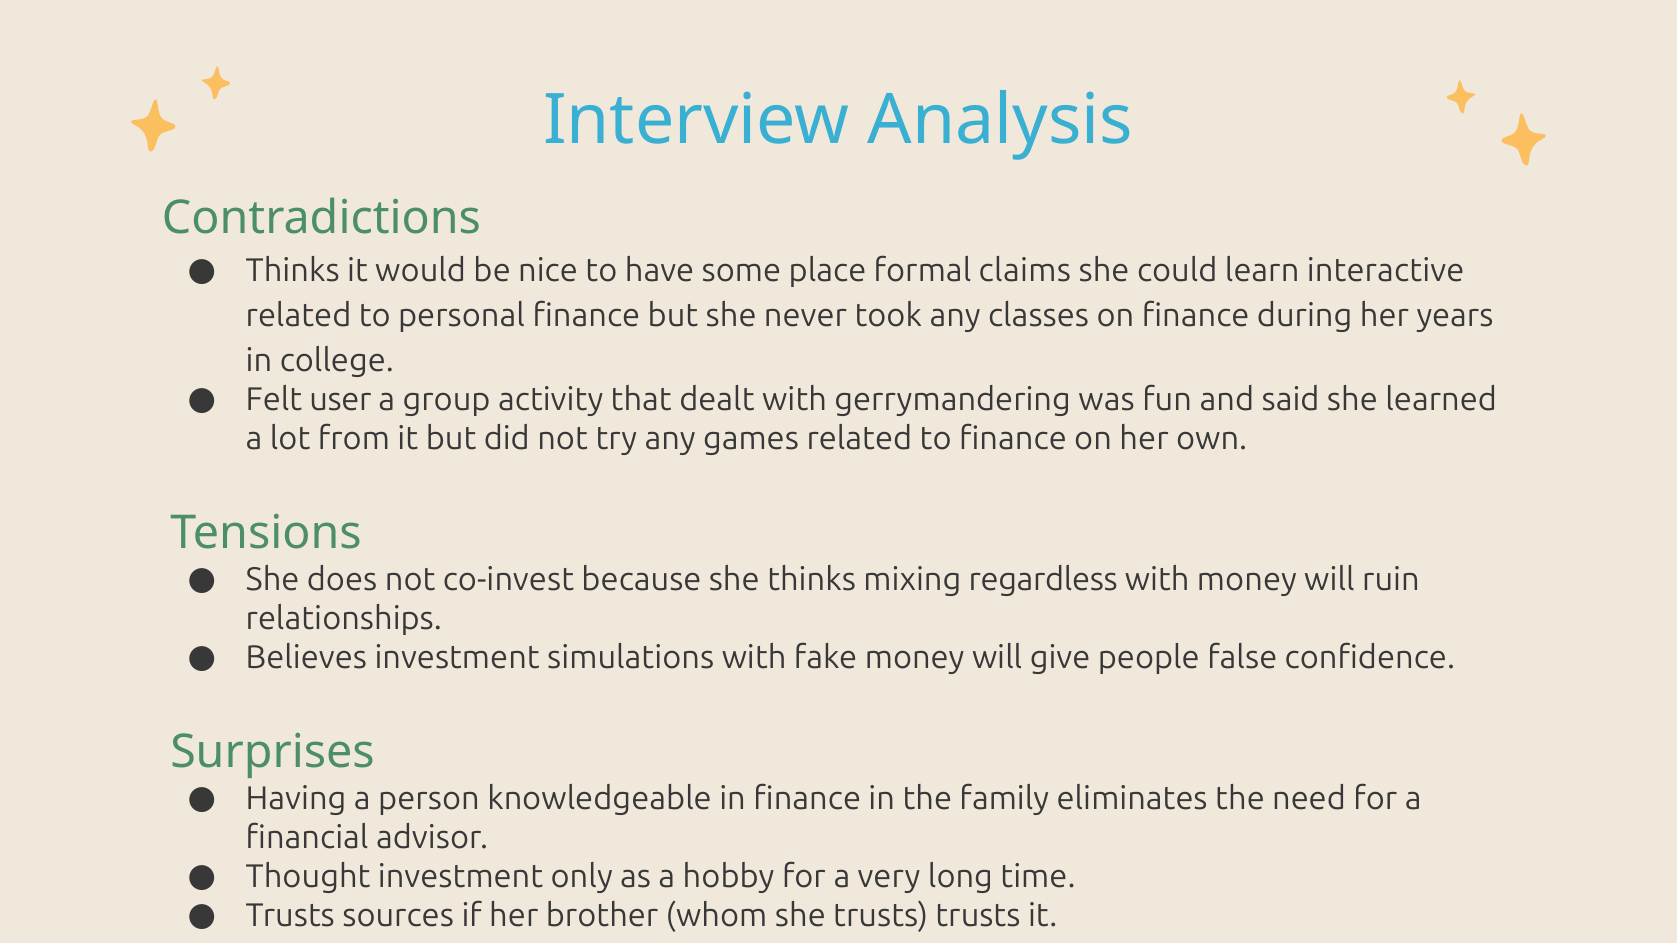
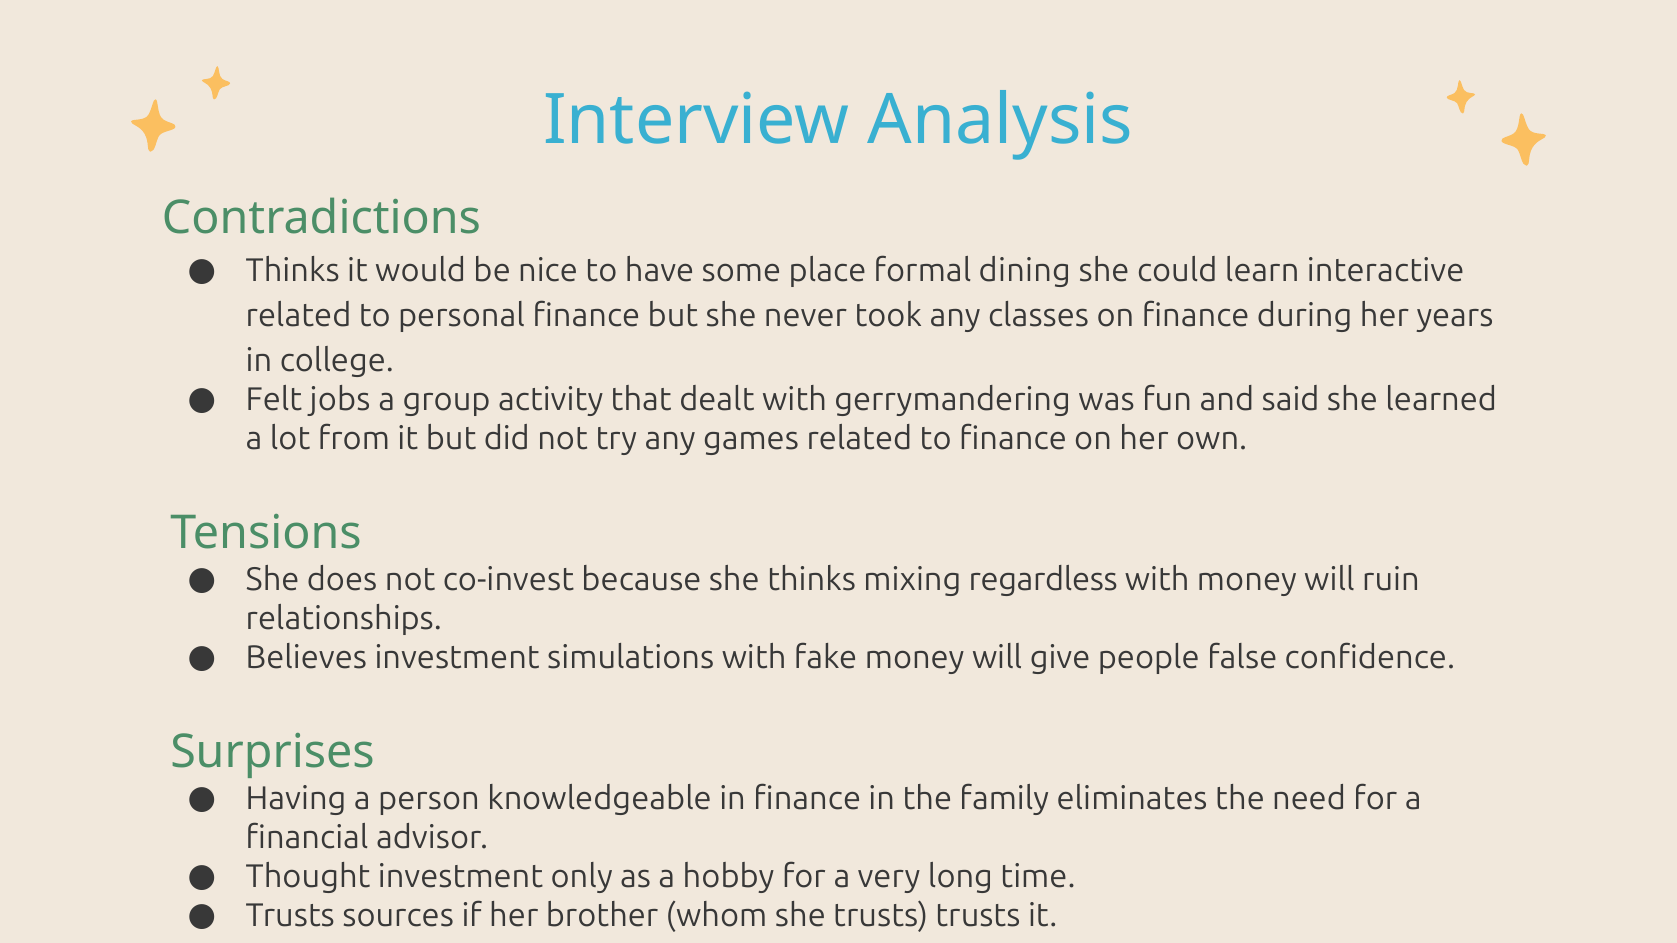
claims: claims -> dining (1025, 271)
user: user -> jobs (340, 400)
